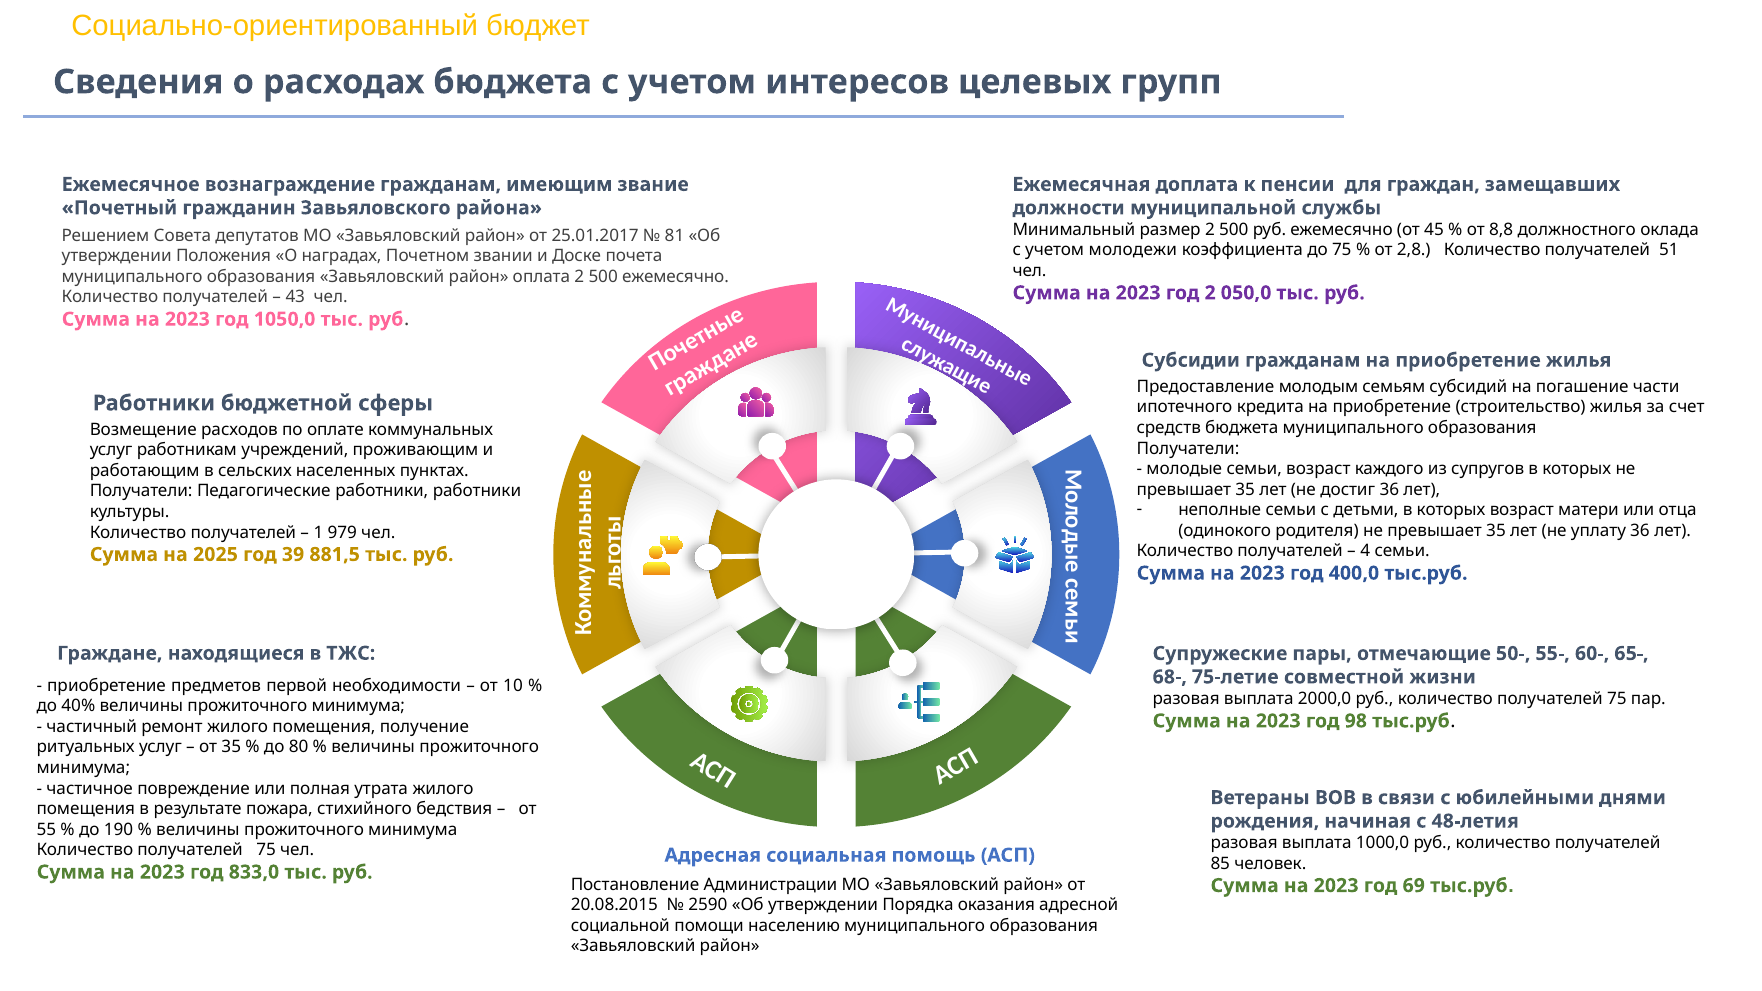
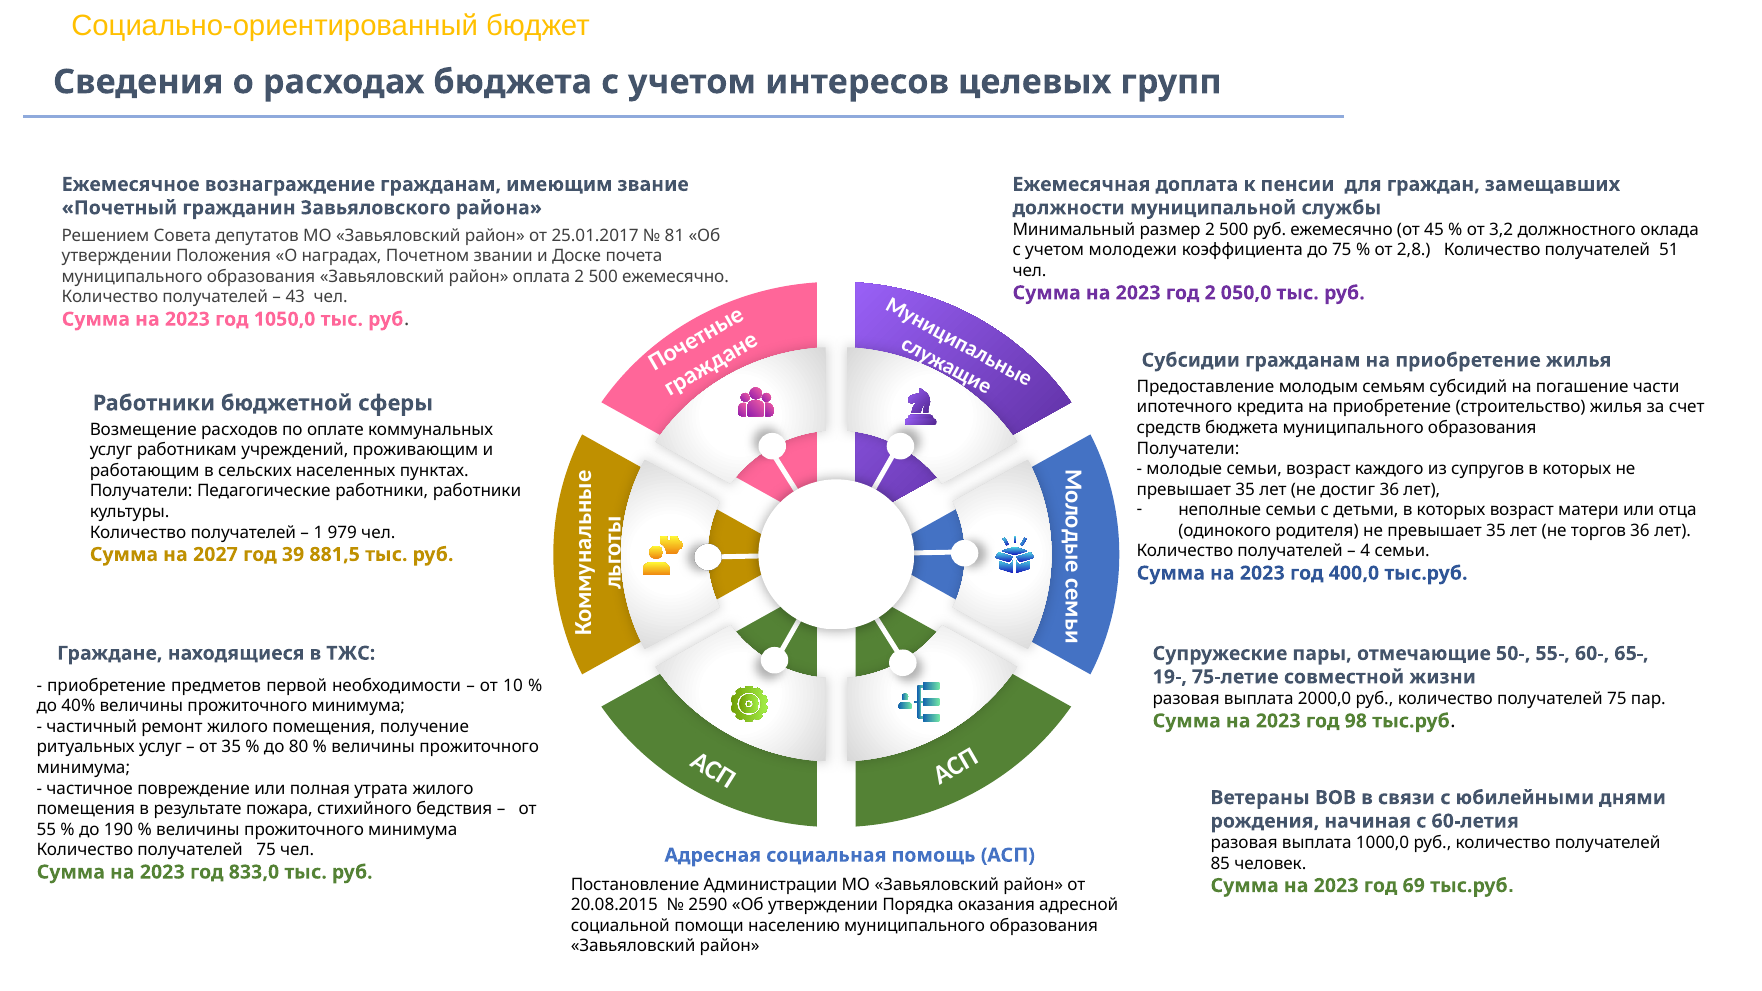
8,8: 8,8 -> 3,2 (1501, 230)
уплату: уплату -> торгов (1599, 531)
2025: 2025 -> 2027 (215, 555)
68-: 68- -> 19- (1170, 677)
48-летия: 48-летия -> 60-летия (1475, 821)
